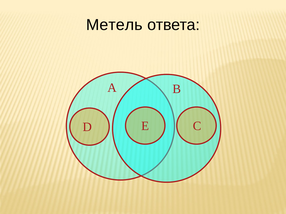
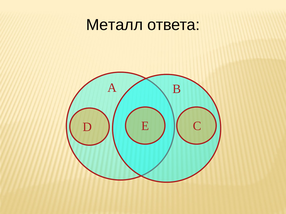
Метель: Метель -> Металл (114, 25)
